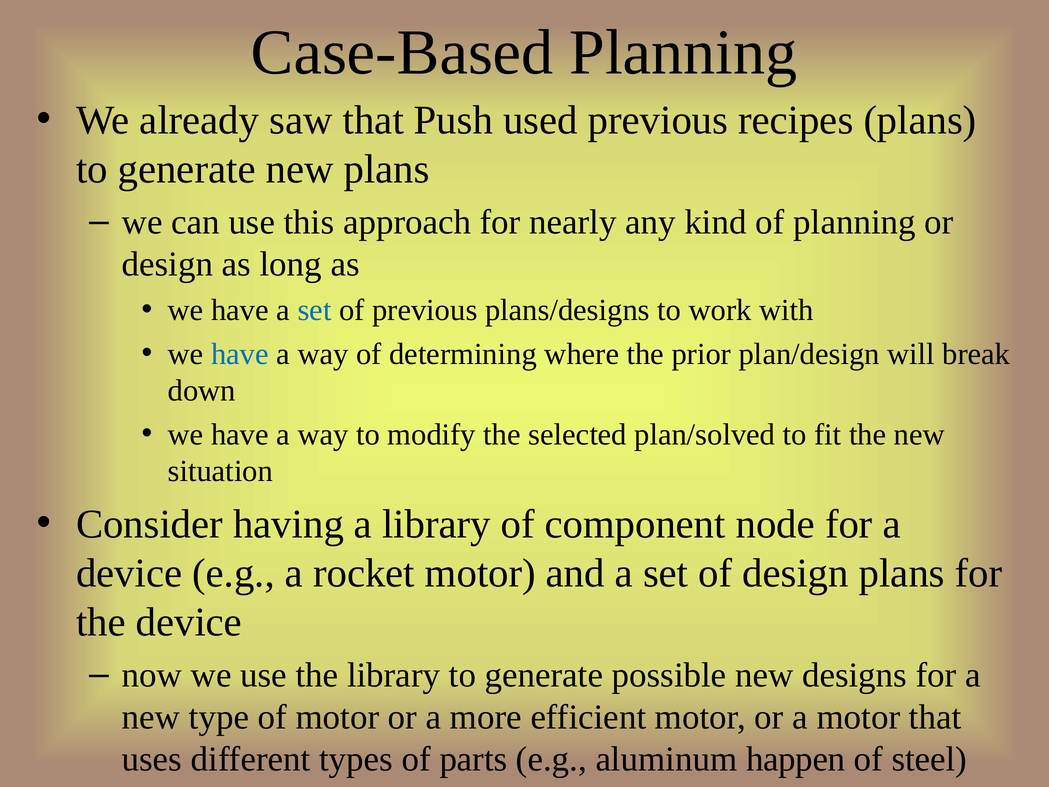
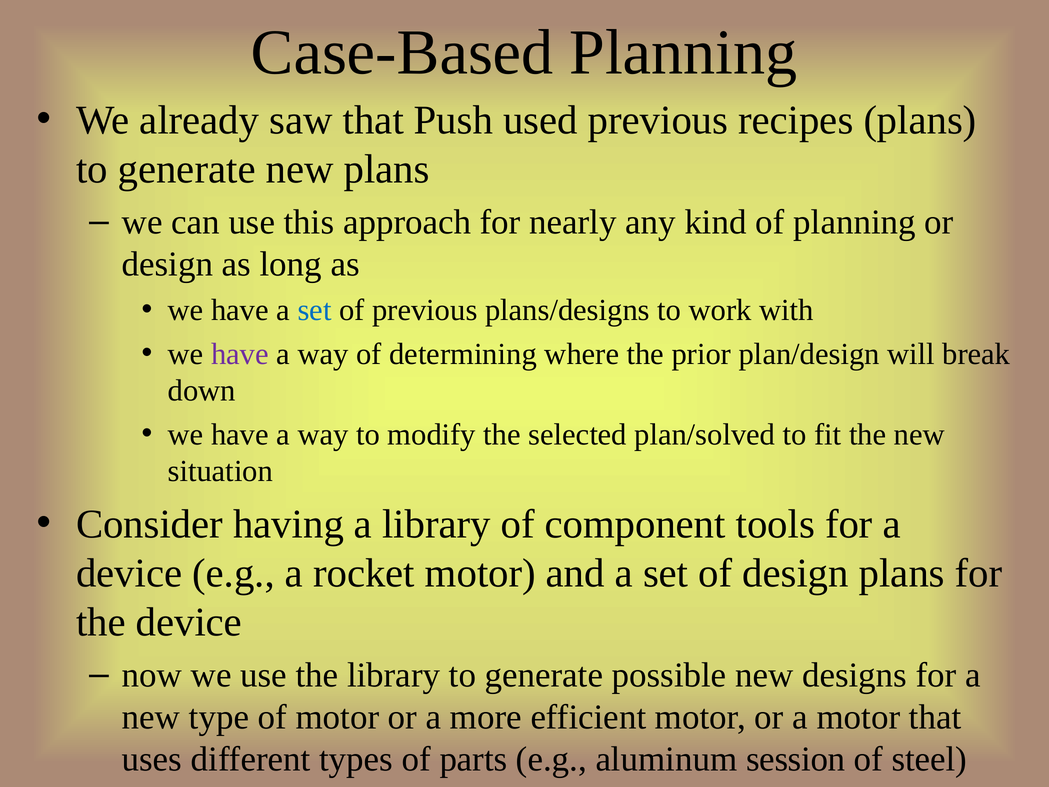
have colour: blue -> purple (240, 354)
node: node -> tools (775, 524)
happen: happen -> session (796, 759)
